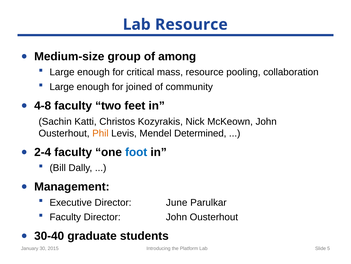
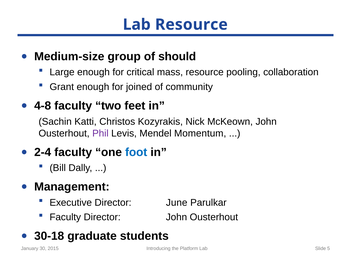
among: among -> should (177, 56)
Large: Large -> Grant (62, 87)
Phil colour: orange -> purple (100, 133)
Determined: Determined -> Momentum (200, 133)
30-40: 30-40 -> 30-18 (49, 235)
